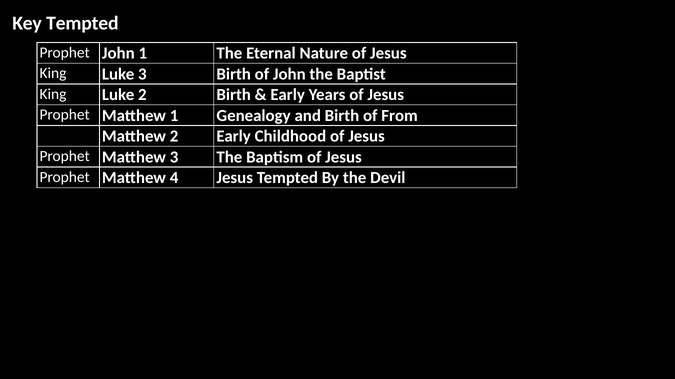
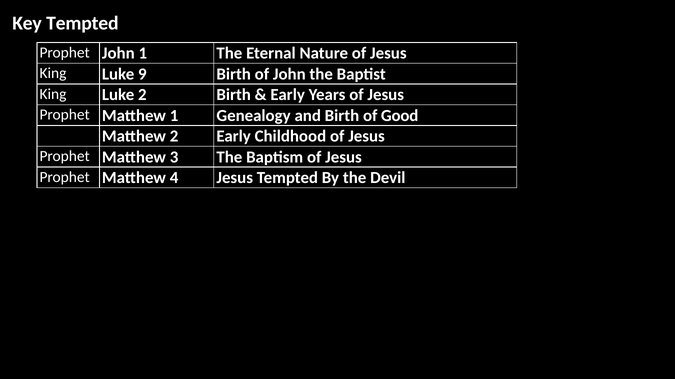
Luke 3: 3 -> 9 (142, 74)
From: From -> Good (400, 116)
